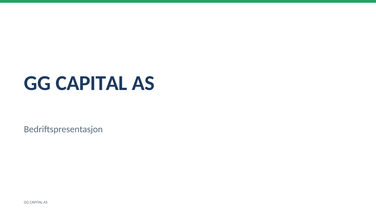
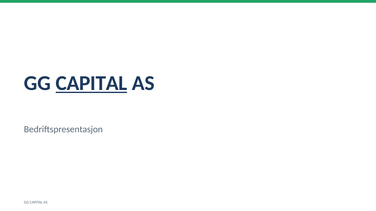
CAPITAL underline: none -> present (91, 83)
